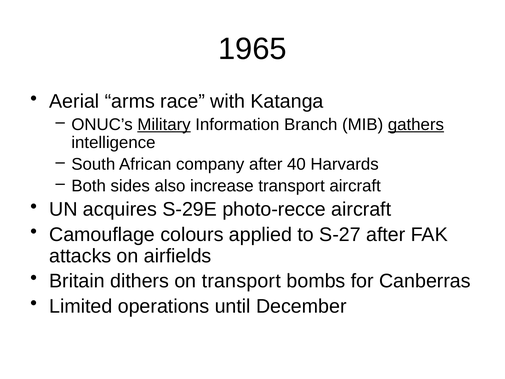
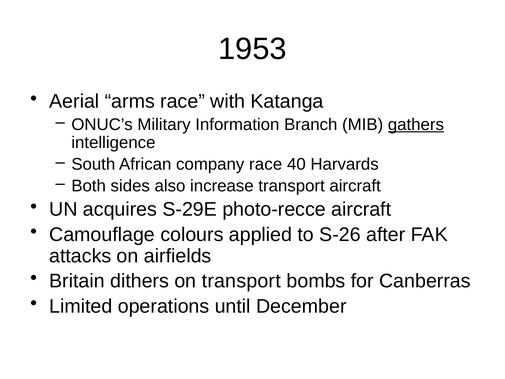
1965: 1965 -> 1953 (252, 49)
Military underline: present -> none (164, 124)
company after: after -> race (266, 164)
S-27: S-27 -> S-26 (340, 234)
